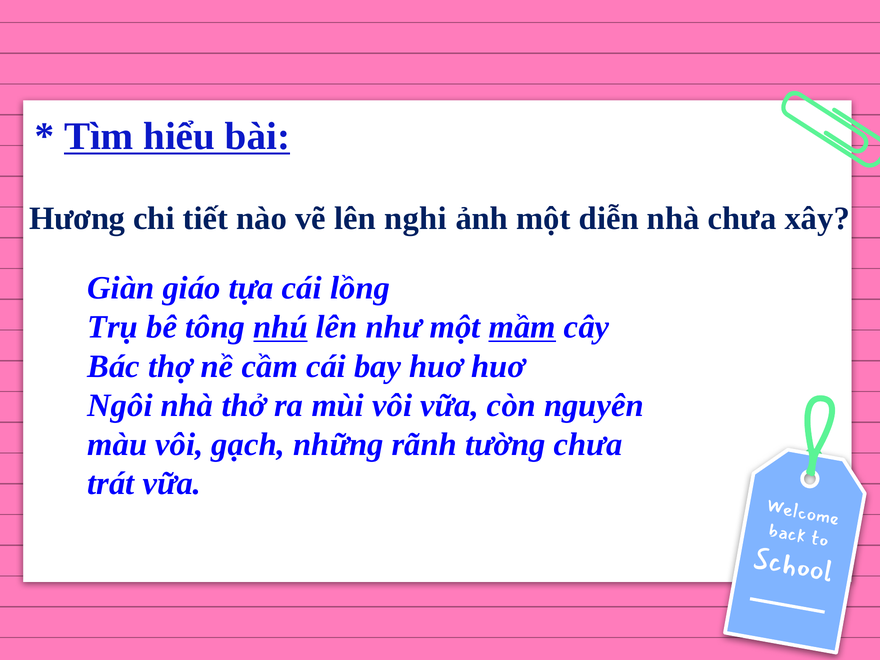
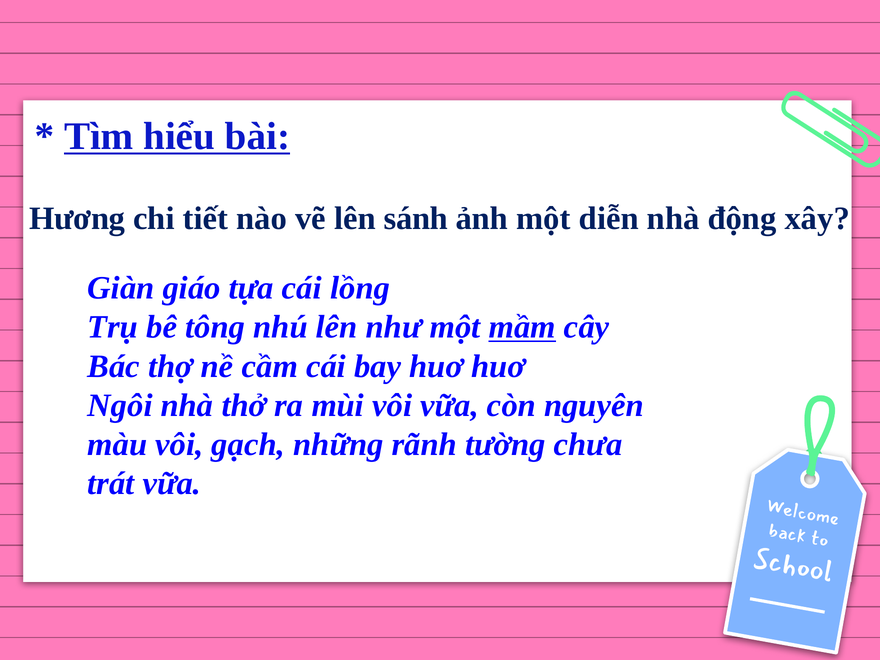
nghi: nghi -> sánh (416, 218)
nhà chưa: chưa -> động (742, 218)
nhú underline: present -> none (280, 327)
